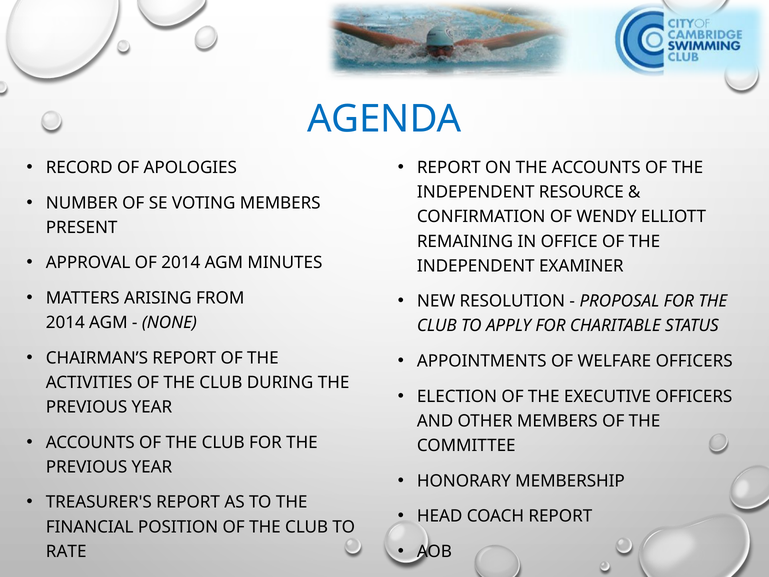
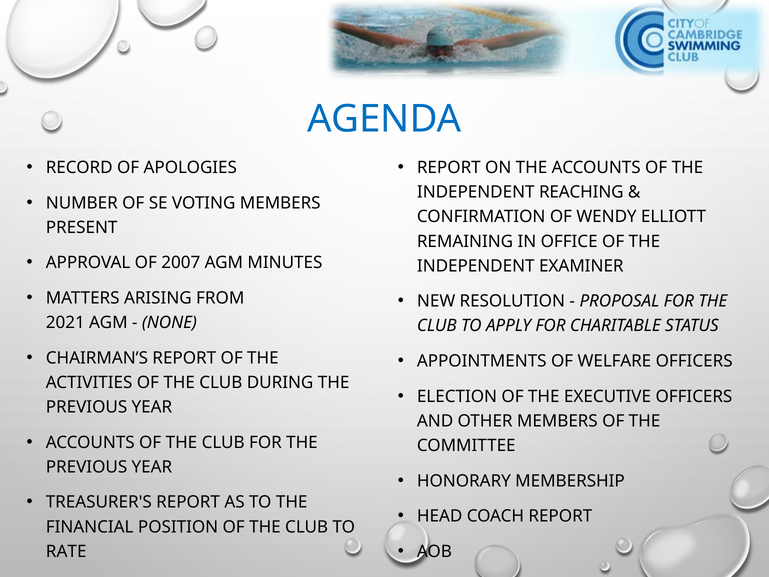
RESOURCE: RESOURCE -> REACHING (581, 192)
OF 2014: 2014 -> 2007 (181, 263)
2014: 2014 -> 2021 (65, 323)
